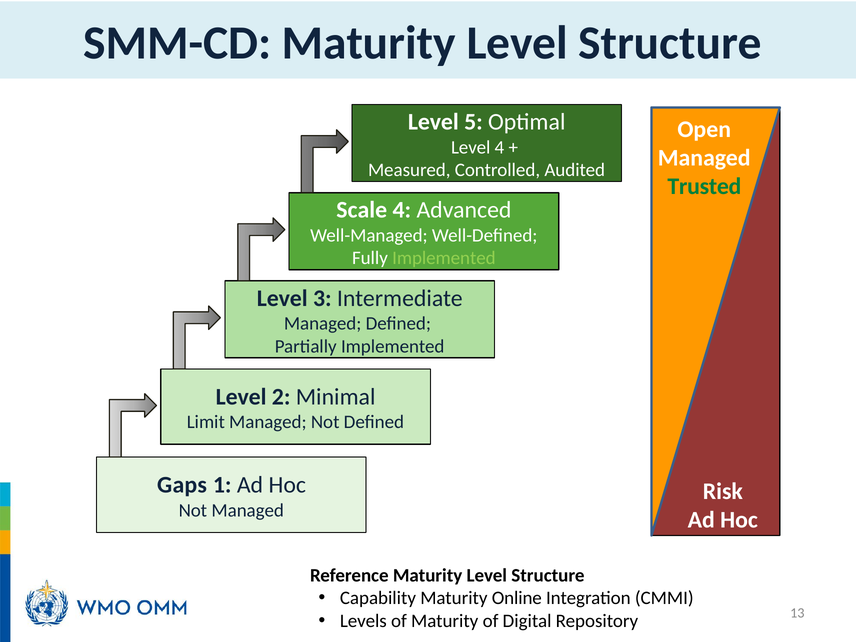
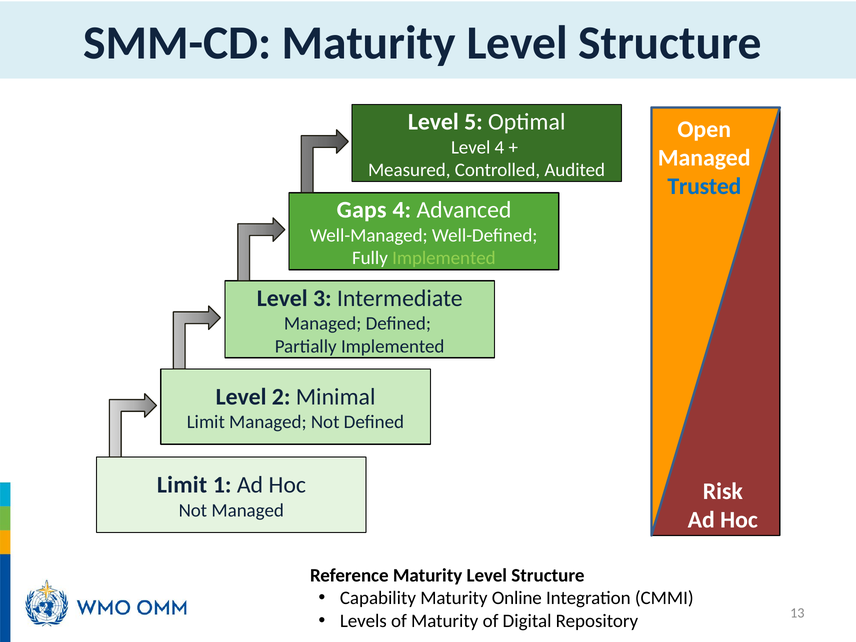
Trusted colour: green -> blue (704, 187)
Scale: Scale -> Gaps (362, 210)
Gaps: Gaps -> Limit (182, 485)
